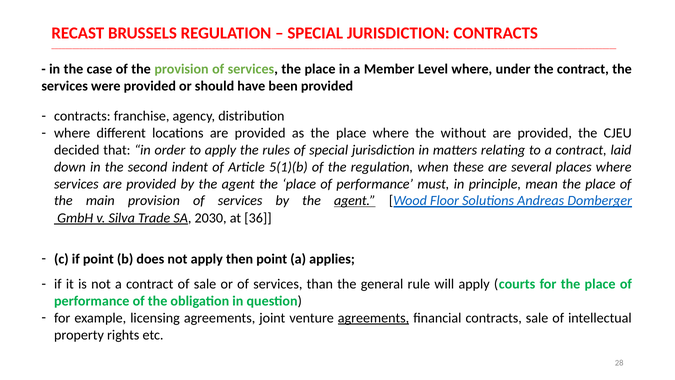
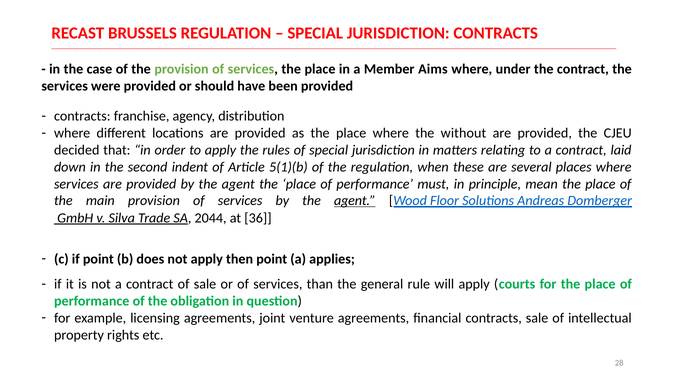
Level: Level -> Aims (433, 69)
2030: 2030 -> 2044 (211, 218)
agreements underline: present -> none (374, 318)
